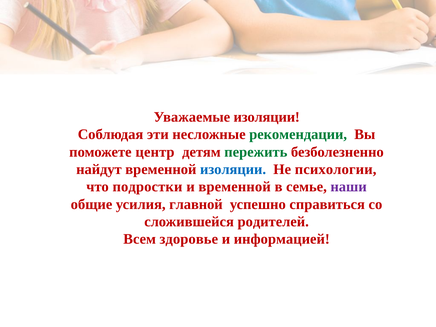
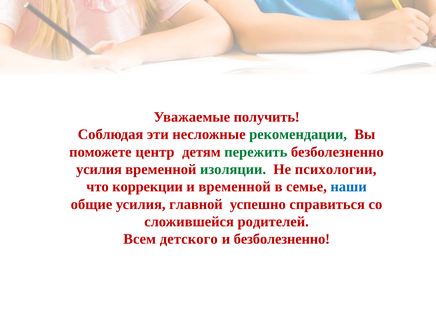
Уважаемые изоляции: изоляции -> получить (267, 117)
найдут: найдут -> усилия (99, 169)
изоляции colour: blue -> green (233, 169)
подростки: подростки -> коррекции (148, 187)
наши colour: purple -> blue (349, 187)
здоровье: здоровье -> детского (189, 239)
и информацией: информацией -> безболезненно (282, 239)
